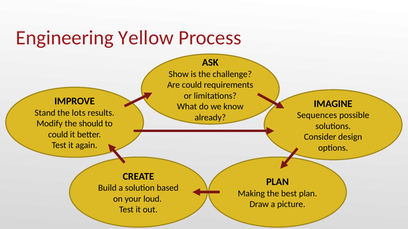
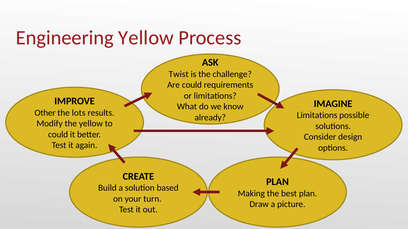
Show: Show -> Twist (179, 74)
Stand: Stand -> Other (45, 113)
Sequences: Sequences -> Limitations (317, 115)
the should: should -> yellow (91, 124)
loud: loud -> turn (152, 199)
